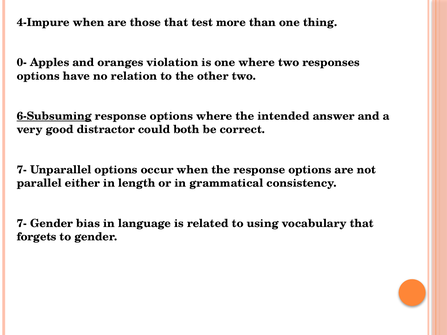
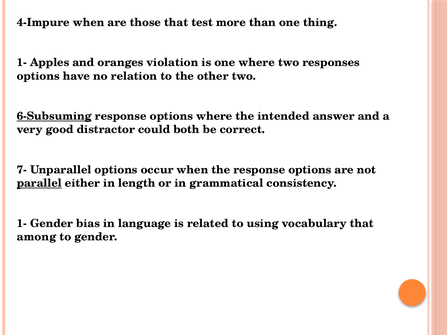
0-: 0- -> 1- (22, 63)
parallel underline: none -> present (39, 183)
7-: 7- -> 1- (22, 224)
forgets: forgets -> among (37, 237)
